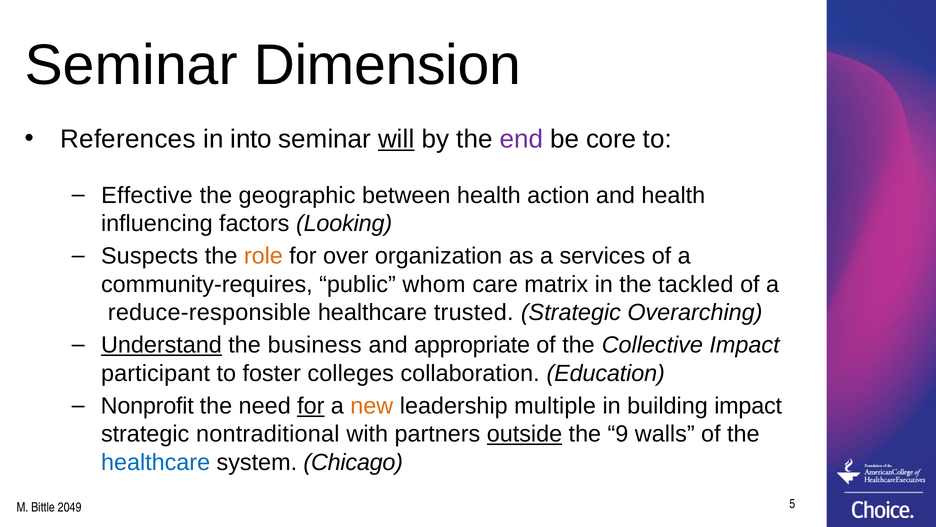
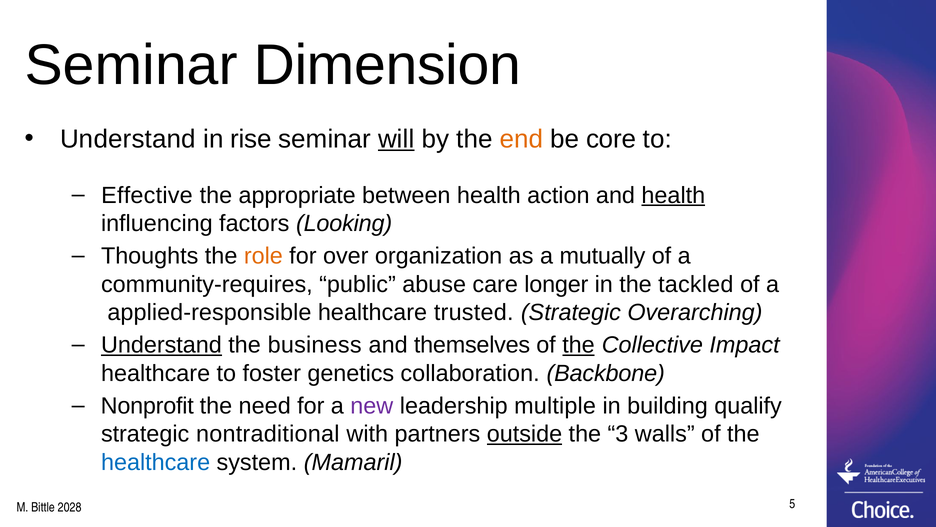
References: References -> Understand (128, 139)
into: into -> rise (251, 139)
end colour: purple -> orange (521, 139)
geographic: geographic -> appropriate (297, 195)
health underline: none -> present (673, 195)
Suspects: Suspects -> Thoughts (150, 256)
services: services -> mutually (602, 256)
whom: whom -> abuse (434, 284)
matrix: matrix -> longer (556, 284)
reduce-responsible: reduce-responsible -> applied-responsible (209, 312)
appropriate: appropriate -> themselves (472, 345)
the underline: none -> present (579, 345)
participant: participant -> healthcare (156, 373)
colleges: colleges -> genetics (351, 373)
Education: Education -> Backbone (606, 373)
for underline: present -> none (311, 406)
new colour: orange -> purple (372, 406)
building impact: impact -> qualify (748, 406)
9: 9 -> 3 (618, 434)
Chicago: Chicago -> Mamaril (353, 462)
2049: 2049 -> 2028 (70, 507)
